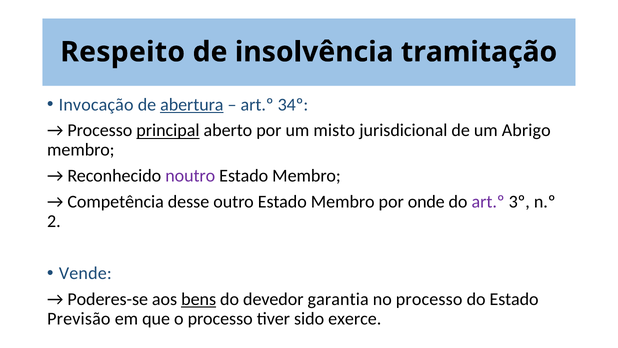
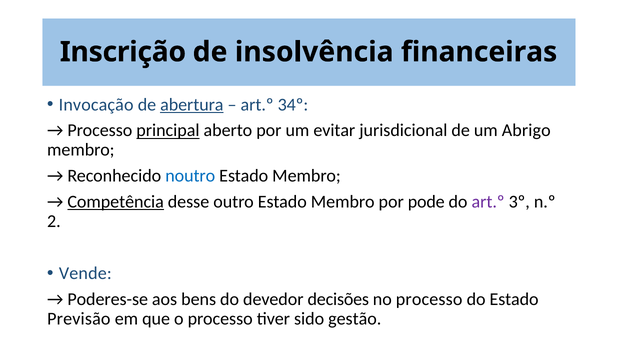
Respeito: Respeito -> Inscrição (123, 52)
tramitação: tramitação -> financeiras (479, 52)
misto: misto -> evitar (334, 130)
noutro colour: purple -> blue (190, 176)
Competência underline: none -> present (116, 202)
onde: onde -> pode (426, 202)
bens underline: present -> none (199, 299)
garantia: garantia -> decisões (338, 299)
exerce: exerce -> gestão (355, 318)
